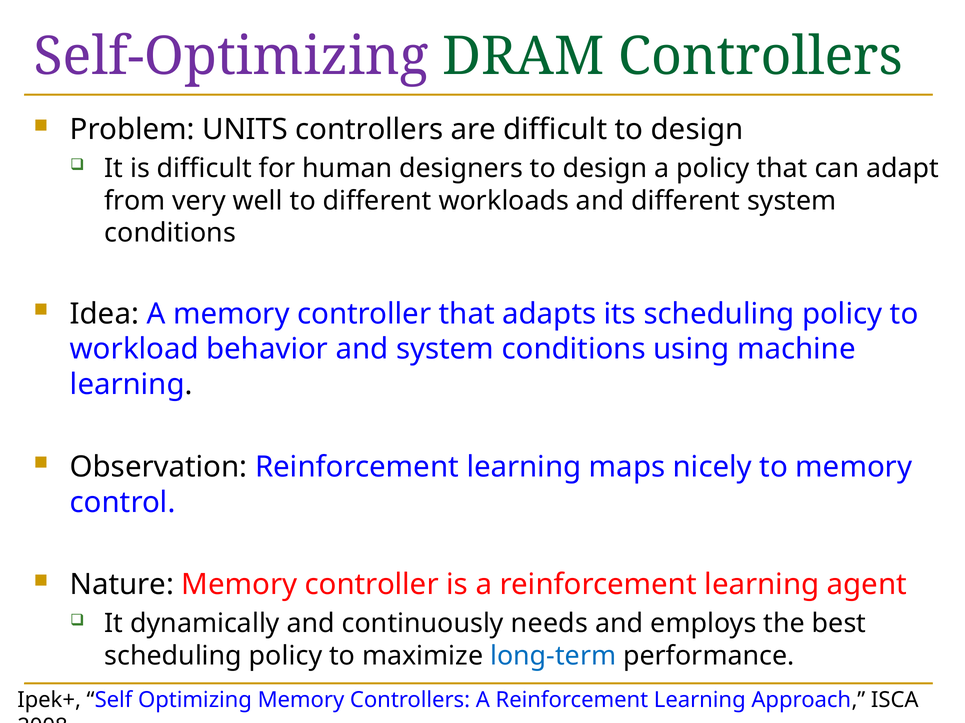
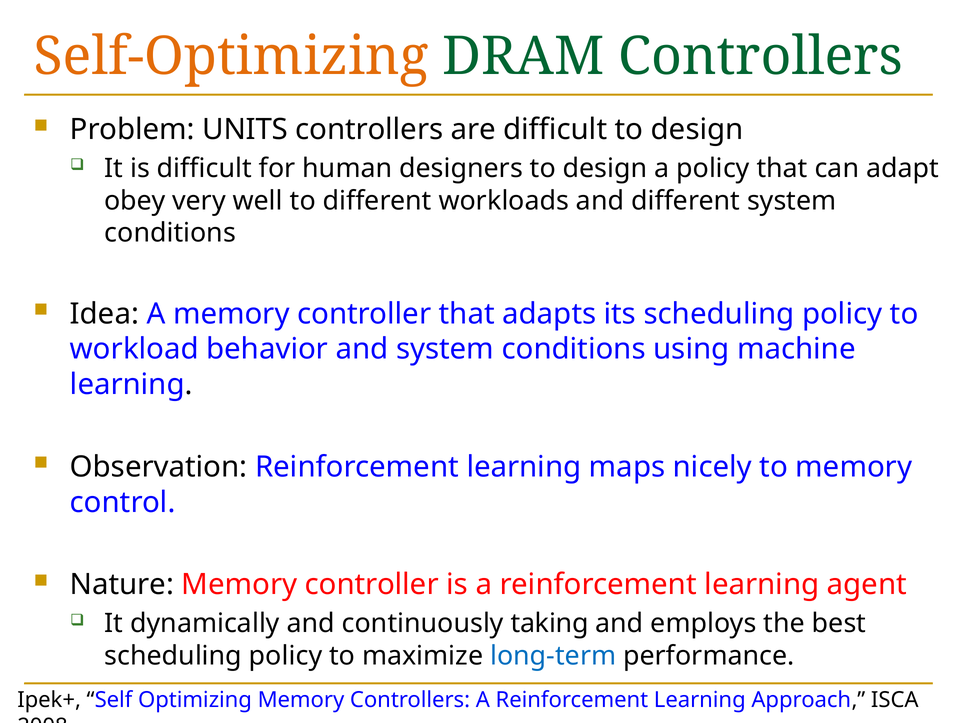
Self-Optimizing colour: purple -> orange (231, 57)
from: from -> obey (135, 201)
needs: needs -> taking (550, 624)
